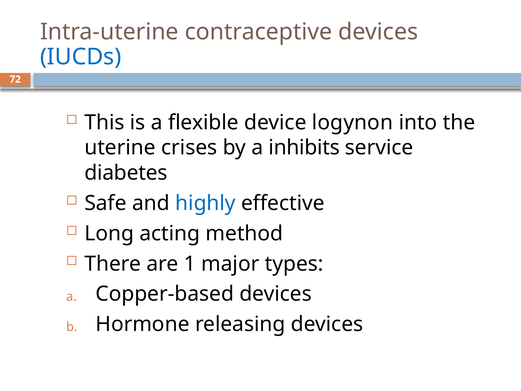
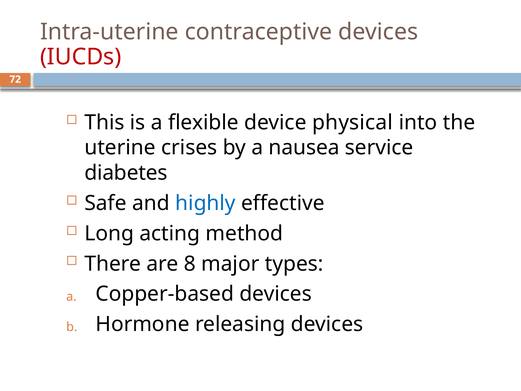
IUCDs colour: blue -> red (81, 57)
logynon: logynon -> physical (352, 122)
inhibits: inhibits -> nausea (304, 148)
1: 1 -> 8 (190, 264)
